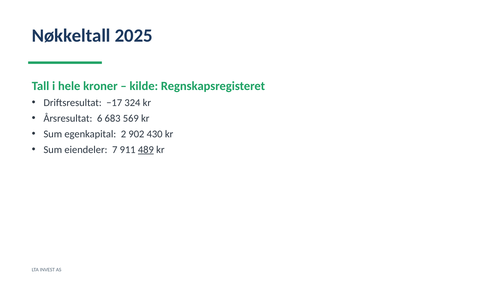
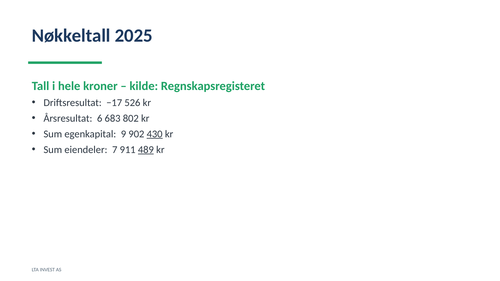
324: 324 -> 526 (132, 103)
569: 569 -> 802 (131, 118)
2: 2 -> 9 (123, 134)
430 underline: none -> present (155, 134)
